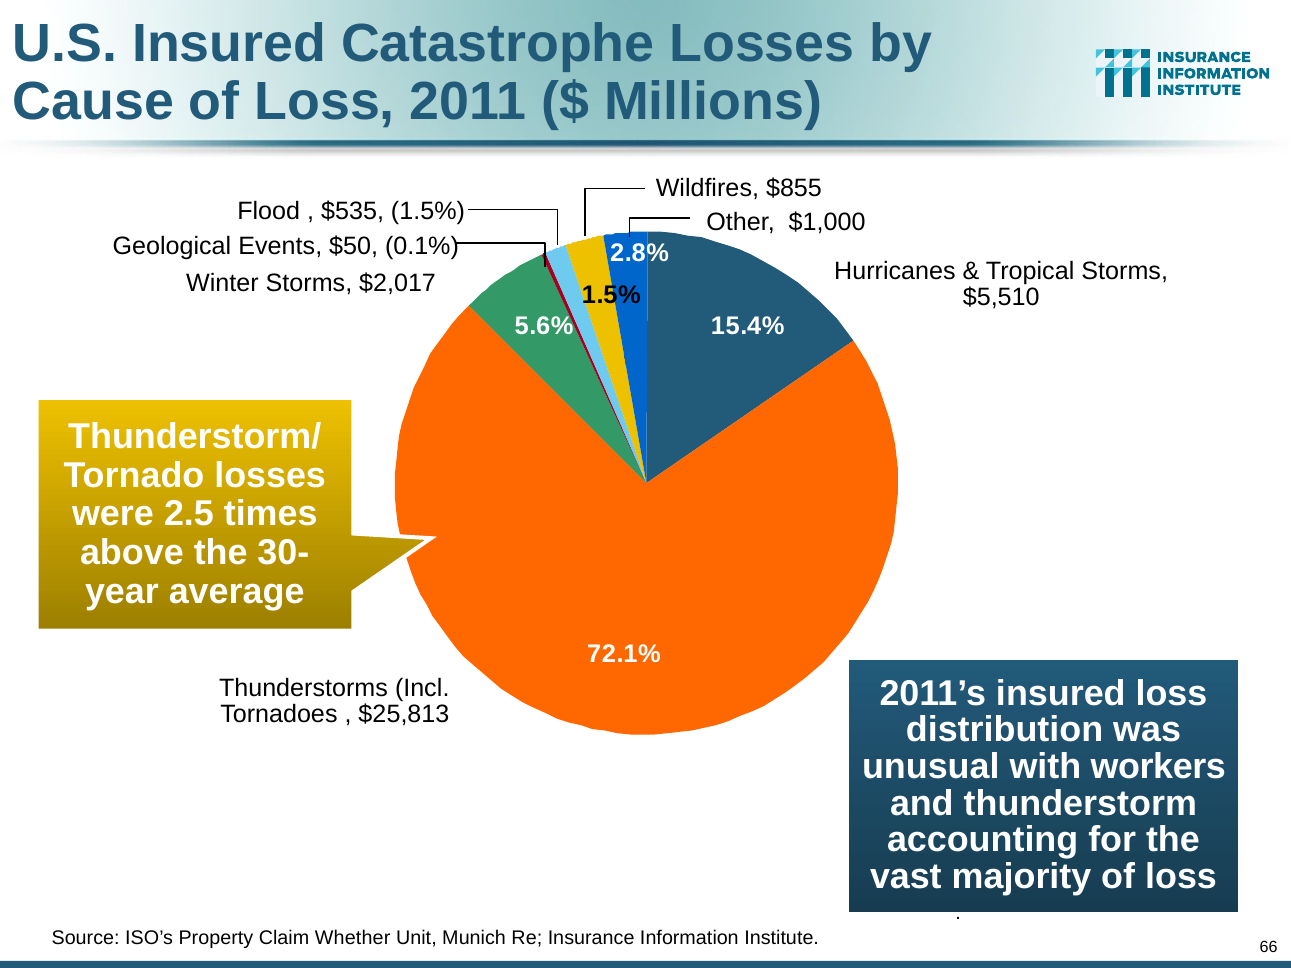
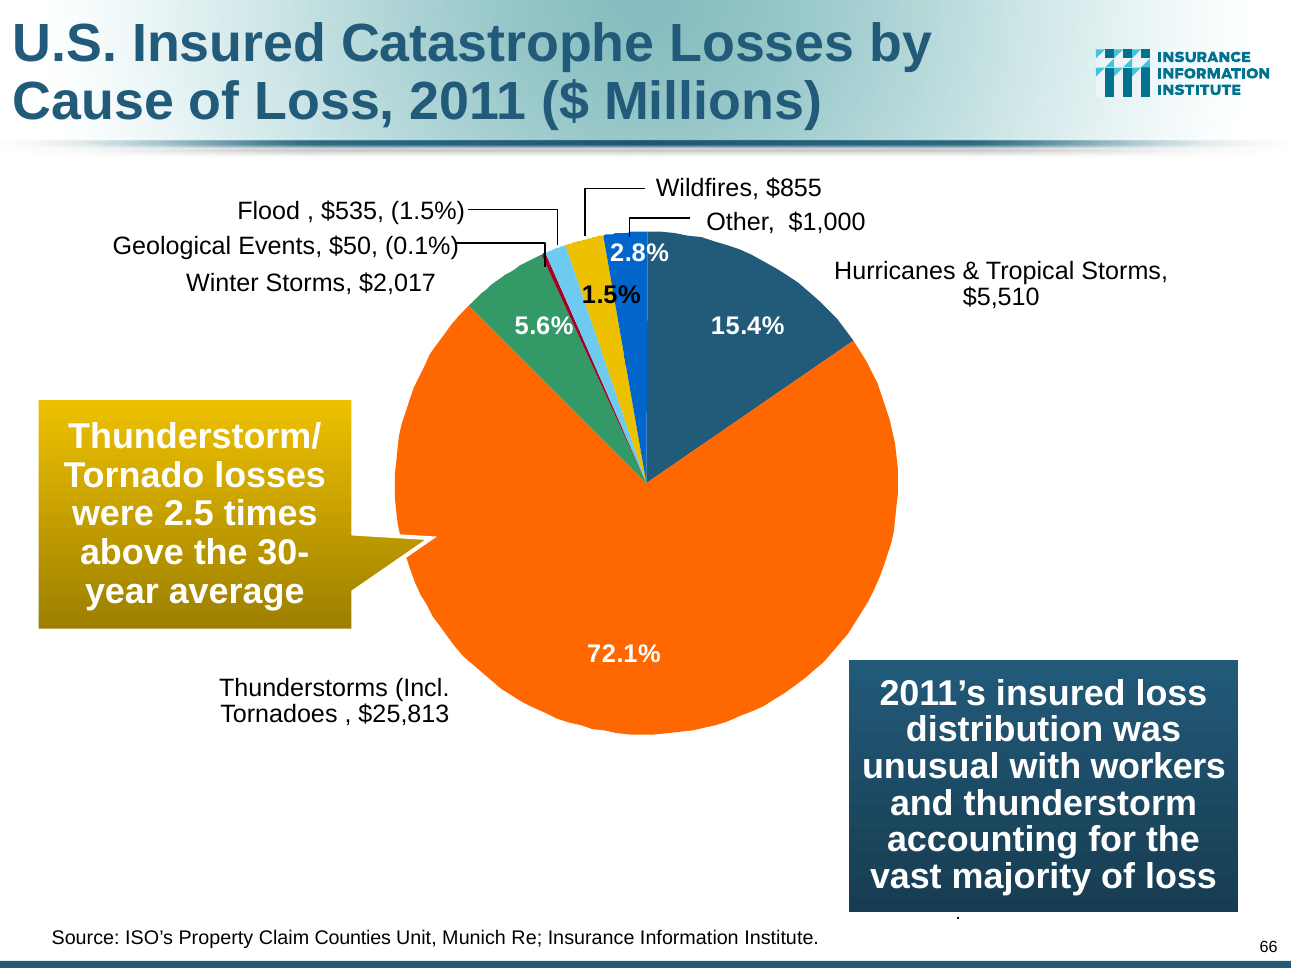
Whether: Whether -> Counties (353, 938)
